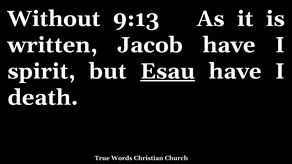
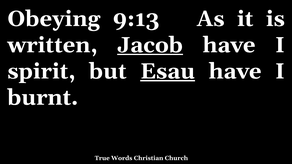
Without: Without -> Obeying (54, 19)
Jacob underline: none -> present (150, 45)
death: death -> burnt (43, 98)
